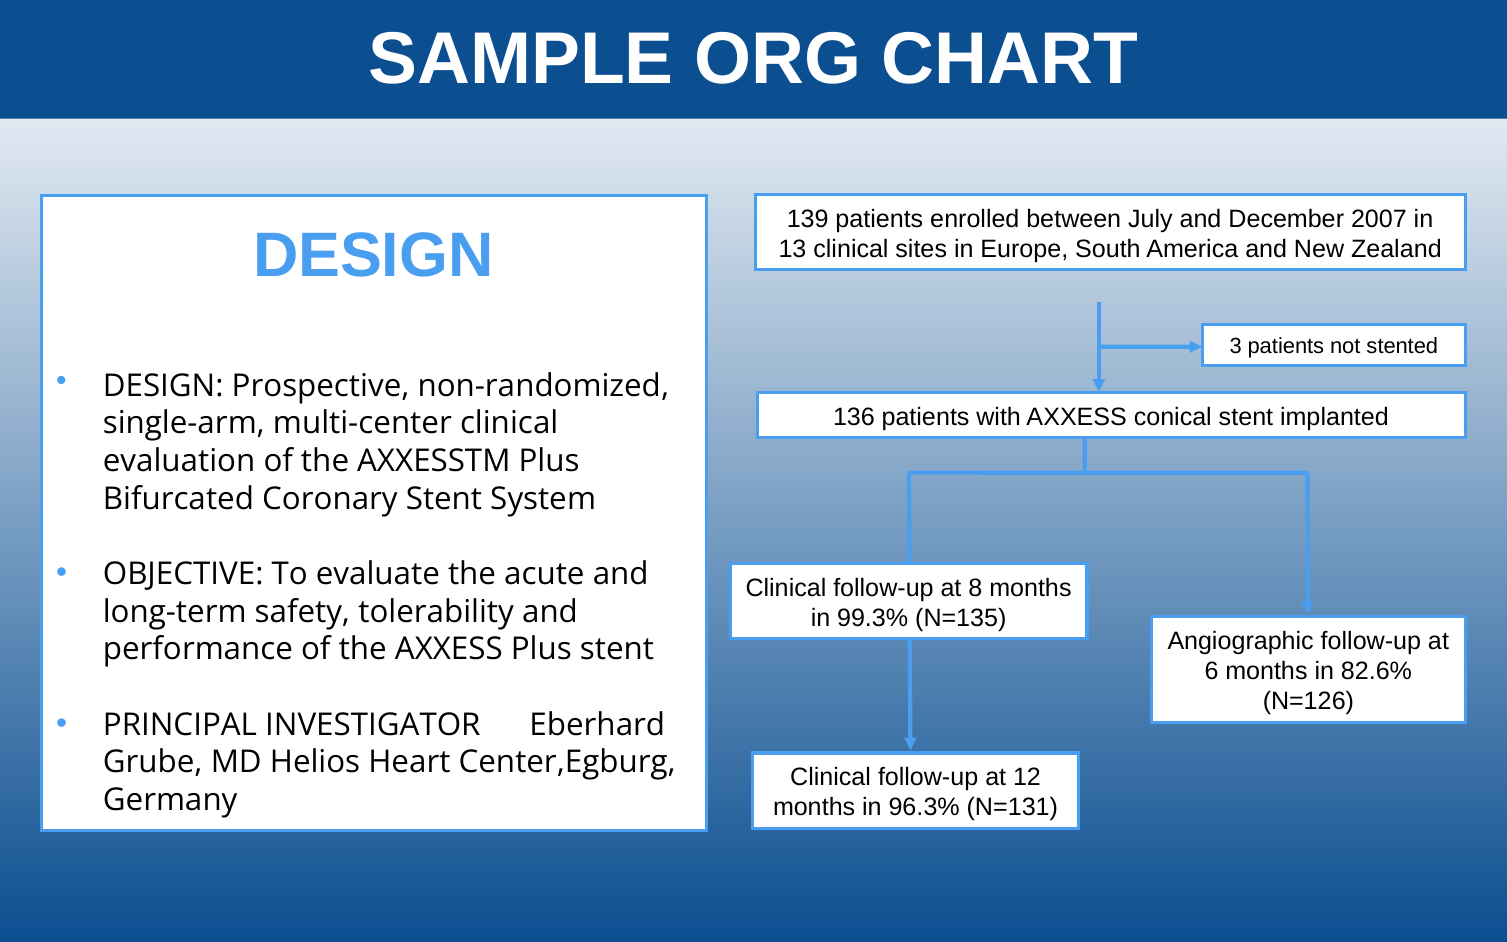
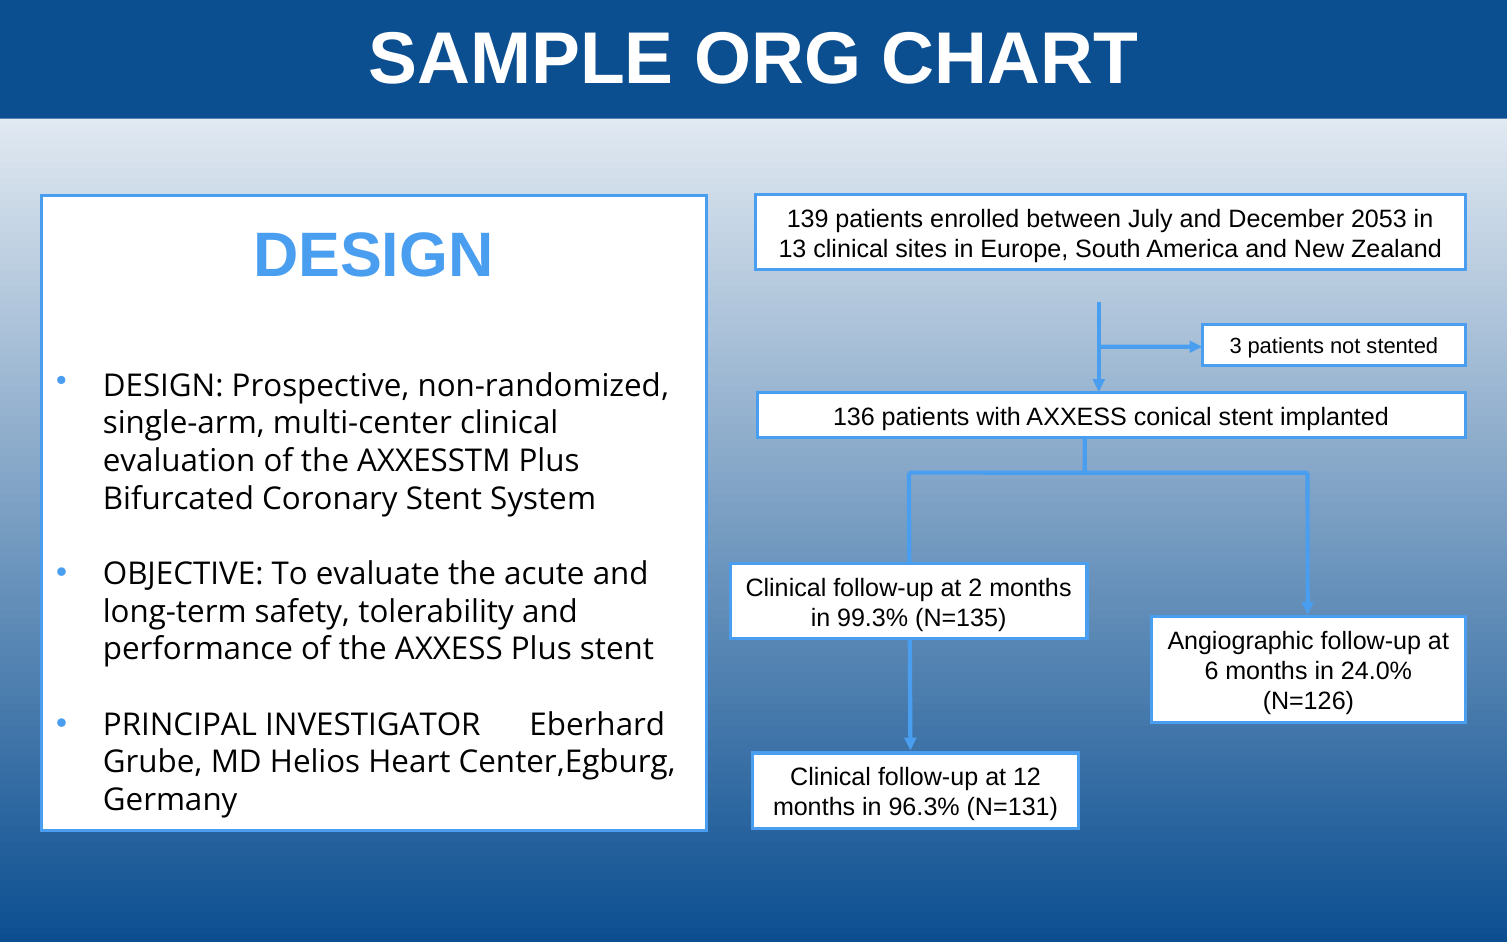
2007: 2007 -> 2053 (1379, 219)
8: 8 -> 2 (975, 588)
82.6%: 82.6% -> 24.0% (1376, 671)
